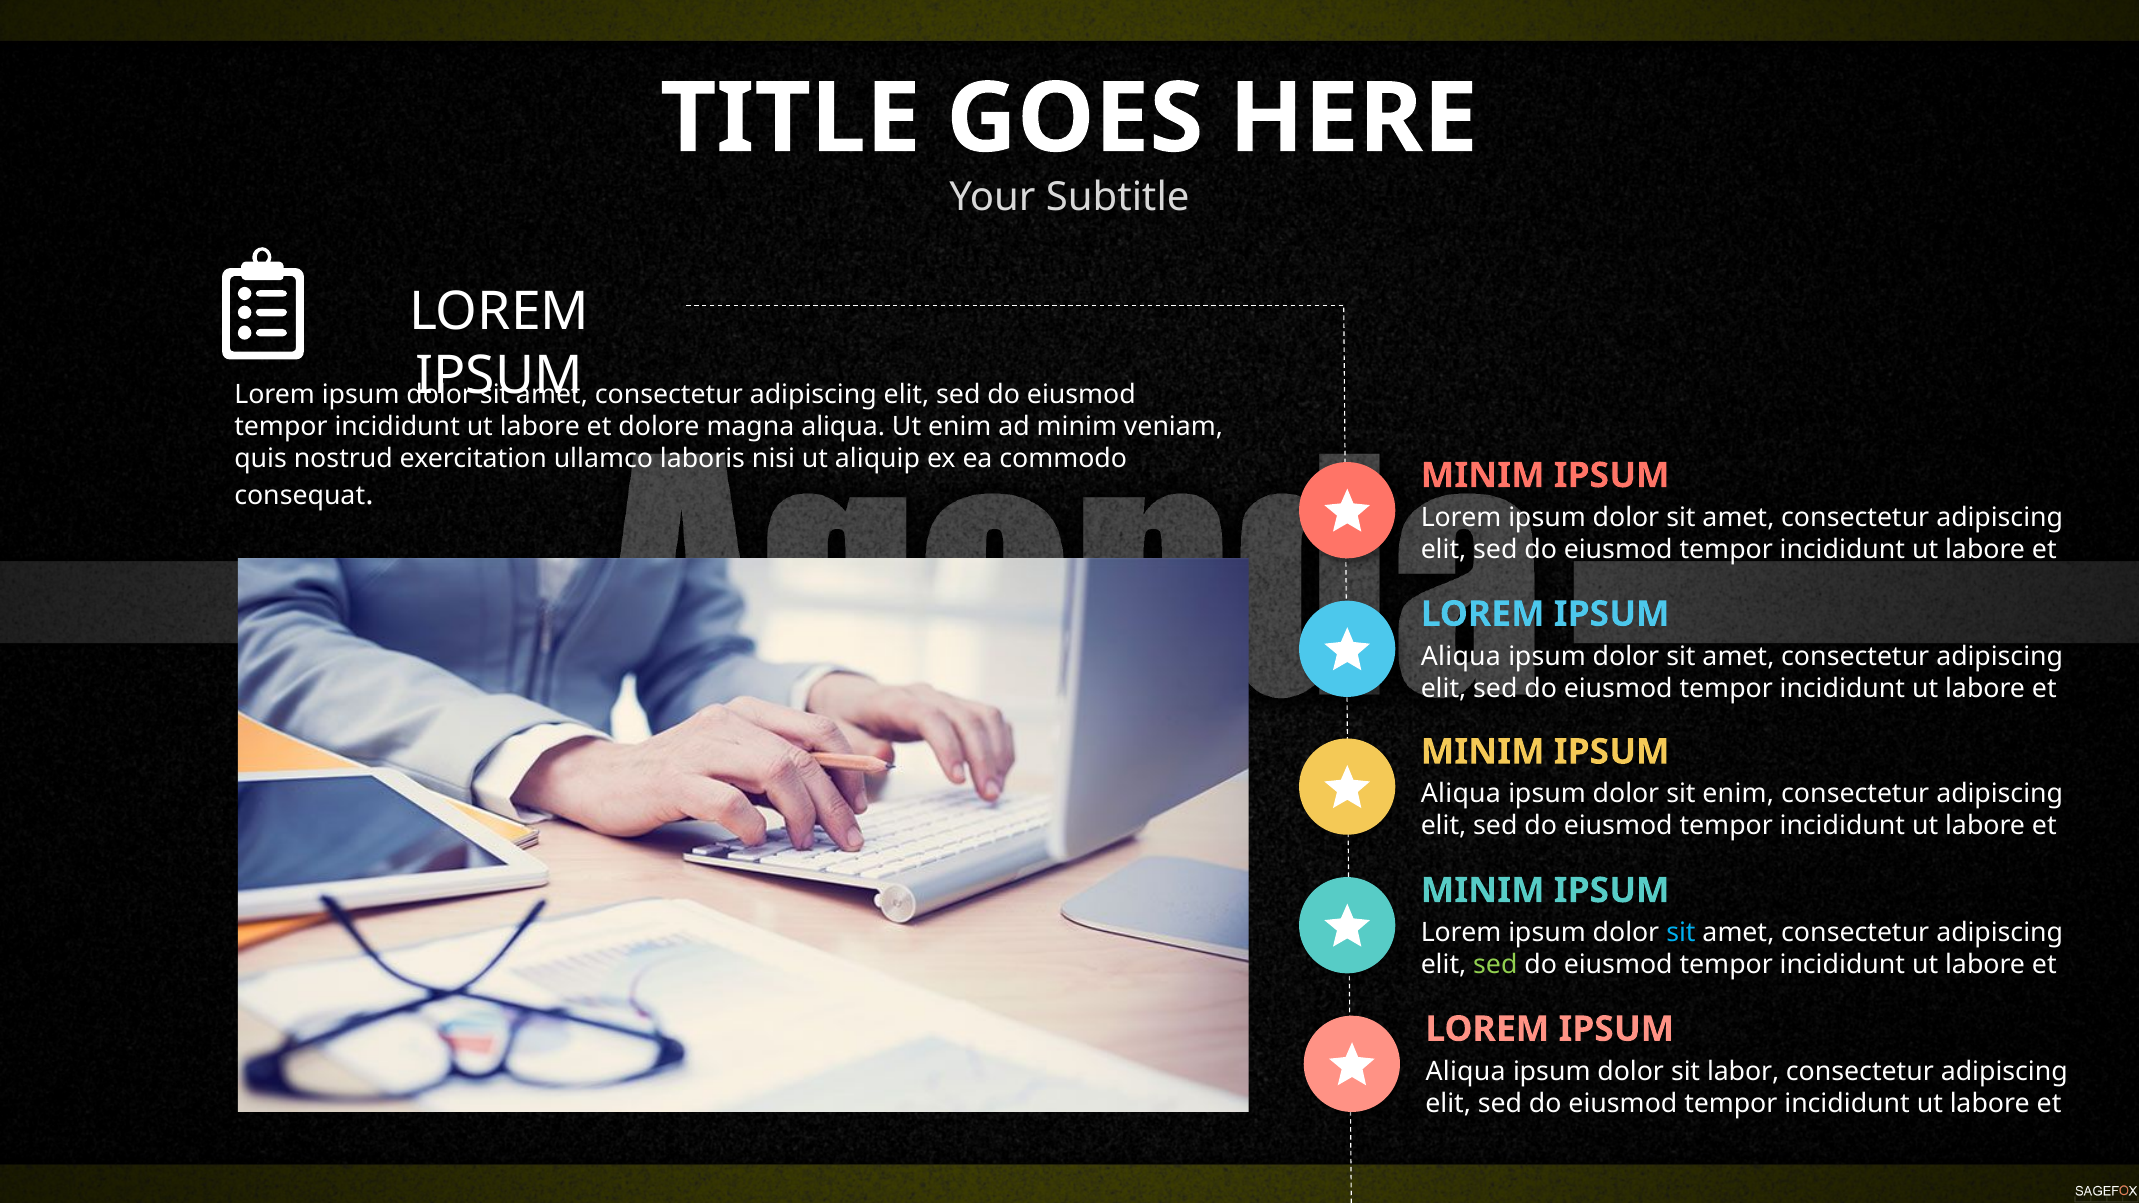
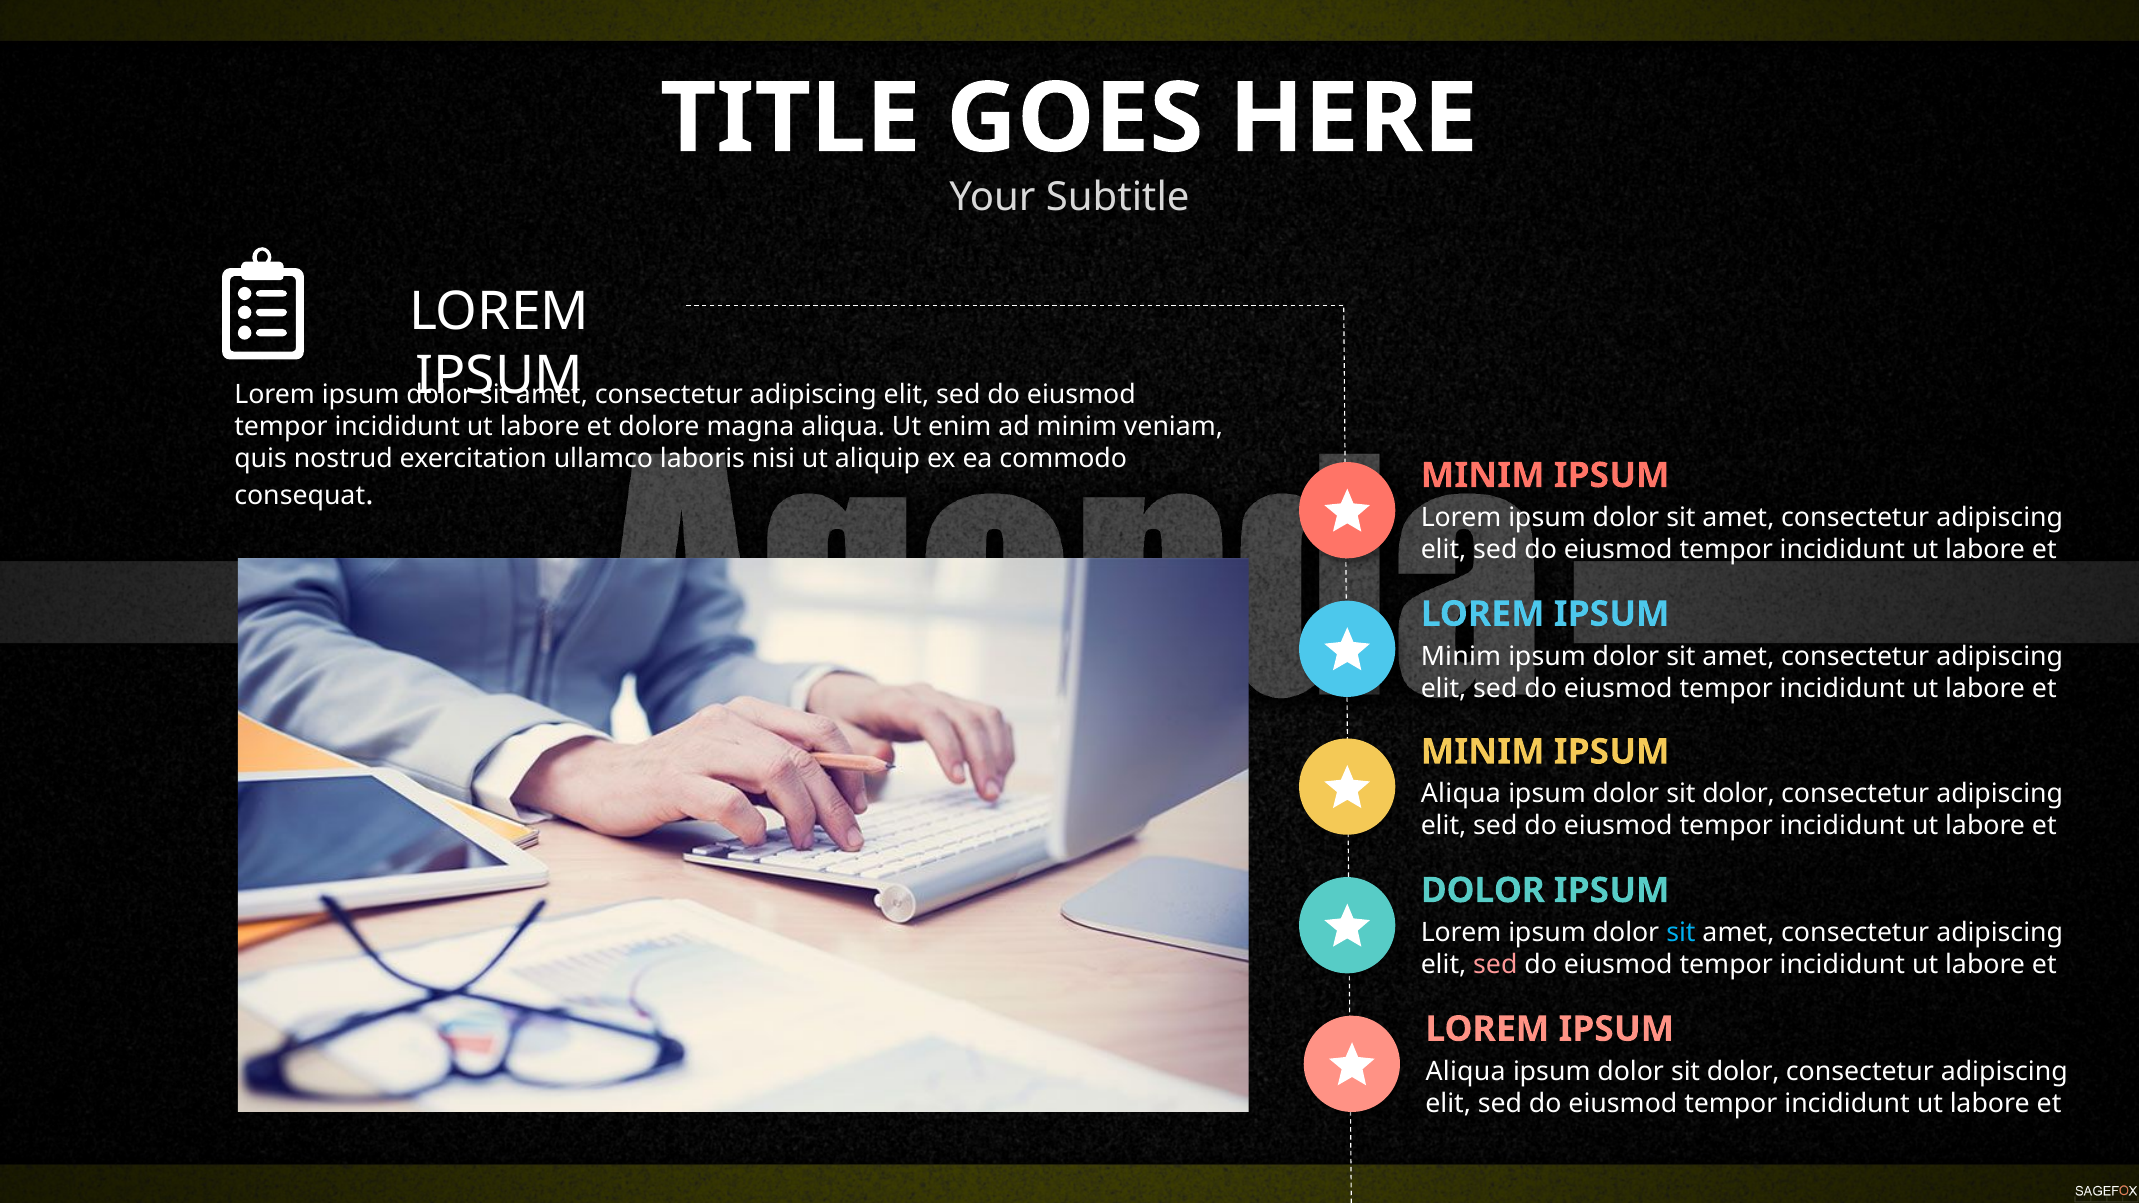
Aliqua: Aliqua -> Minim (1461, 656)
enim: enim -> dolor (1739, 794)
MINIM: MINIM -> DOLOR (1483, 891)
sed colour: light green -> pink (1495, 965)
labor: labor -> dolor (1743, 1071)
